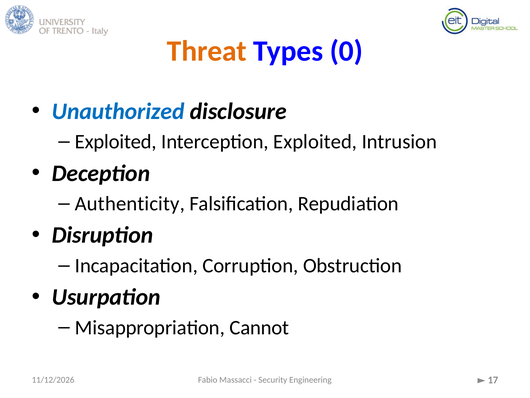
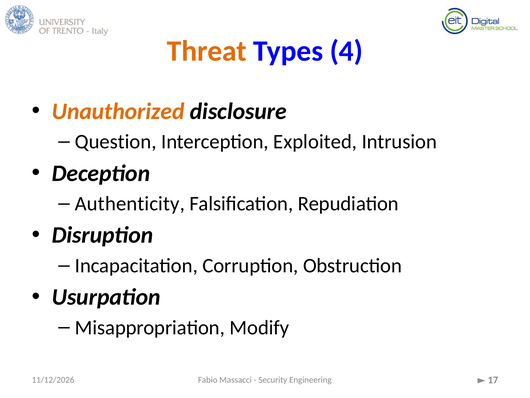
0: 0 -> 4 (346, 51)
Unauthorized colour: blue -> orange (118, 111)
Exploited: Exploited -> Question (116, 142)
Cannot: Cannot -> Modify (259, 327)
